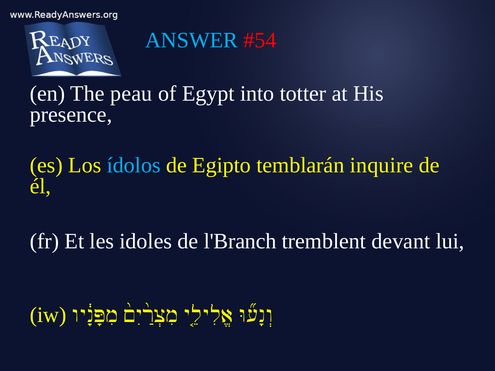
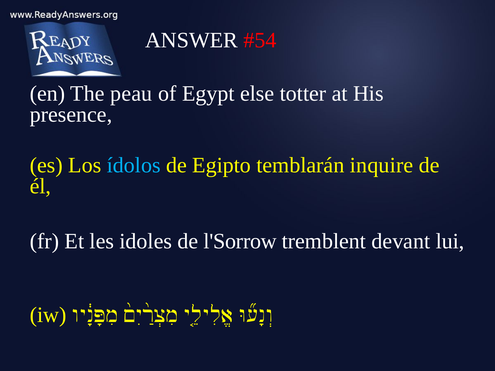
ANSWER colour: light blue -> white (192, 40)
into: into -> else (257, 93)
l'Branch: l'Branch -> l'Sorrow (240, 242)
